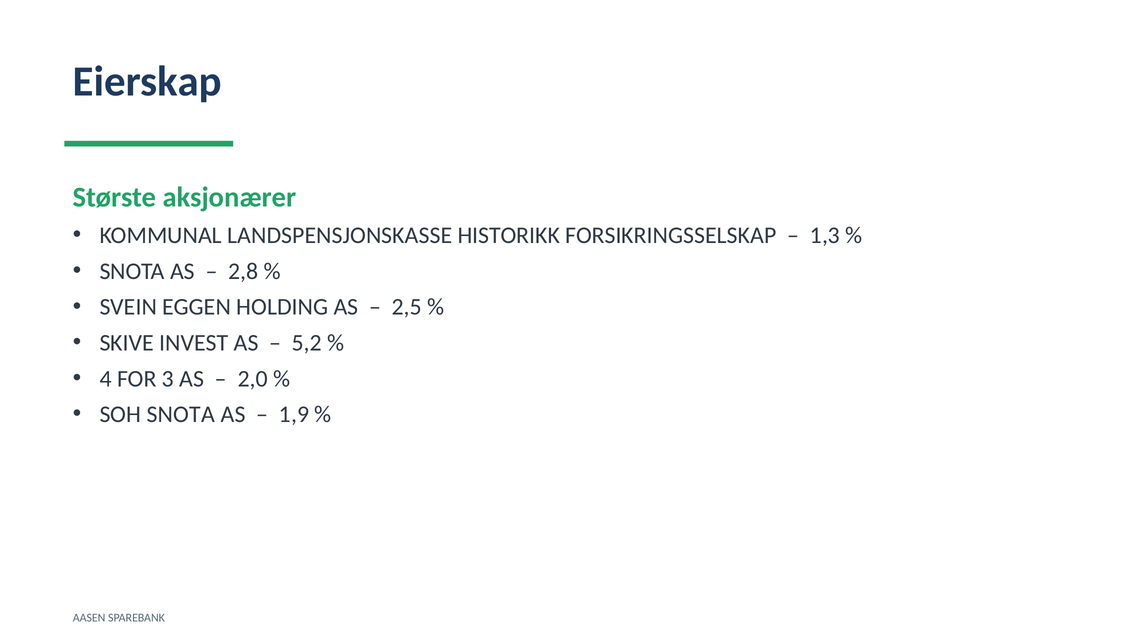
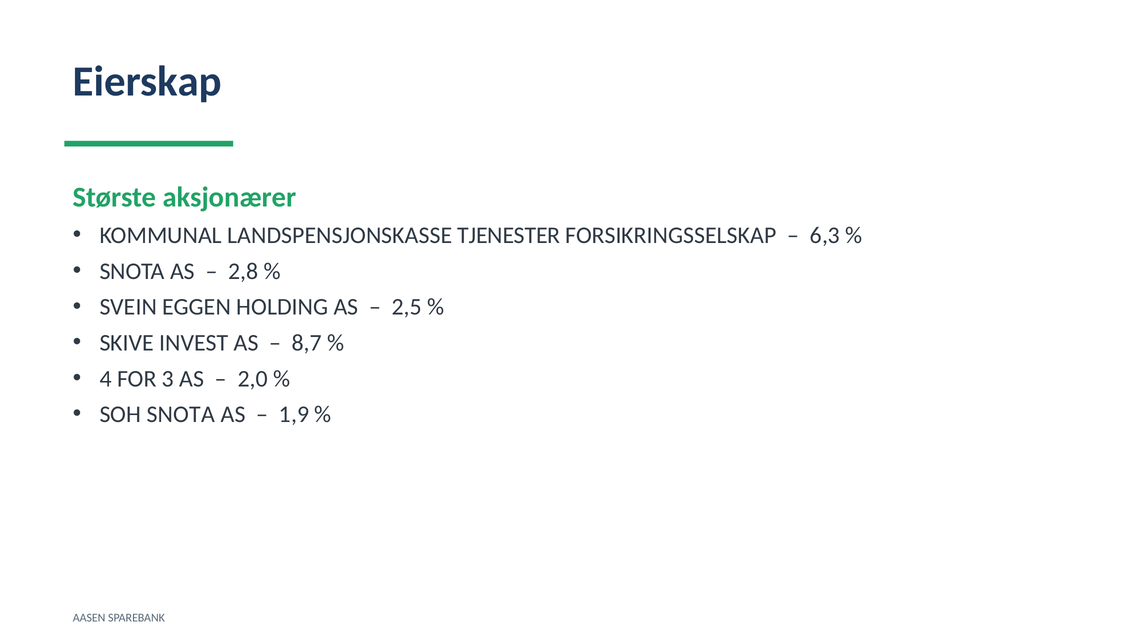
HISTORIKK: HISTORIKK -> TJENESTER (509, 235)
1,3: 1,3 -> 6,3 (825, 235)
5,2: 5,2 -> 8,7 (307, 343)
